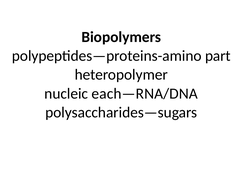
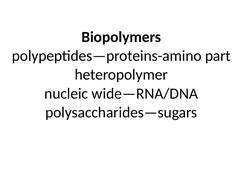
each—RNA/DNA: each—RNA/DNA -> wide—RNA/DNA (145, 93)
